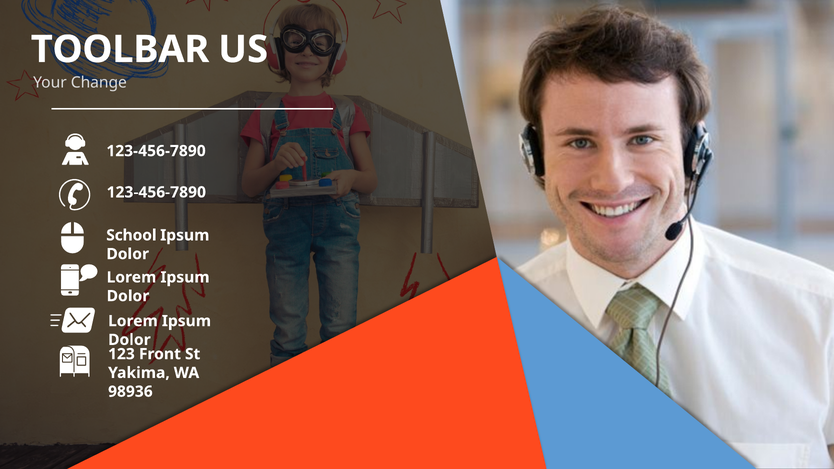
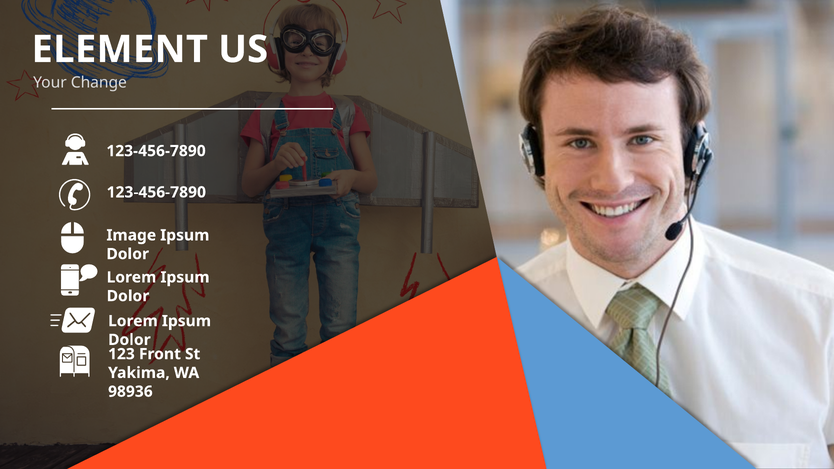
TOOLBAR: TOOLBAR -> ELEMENT (120, 49)
School: School -> Image (131, 235)
